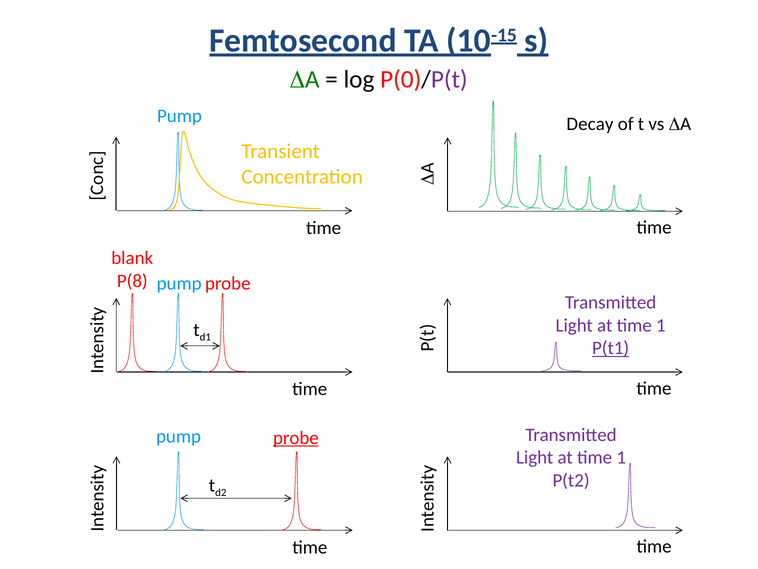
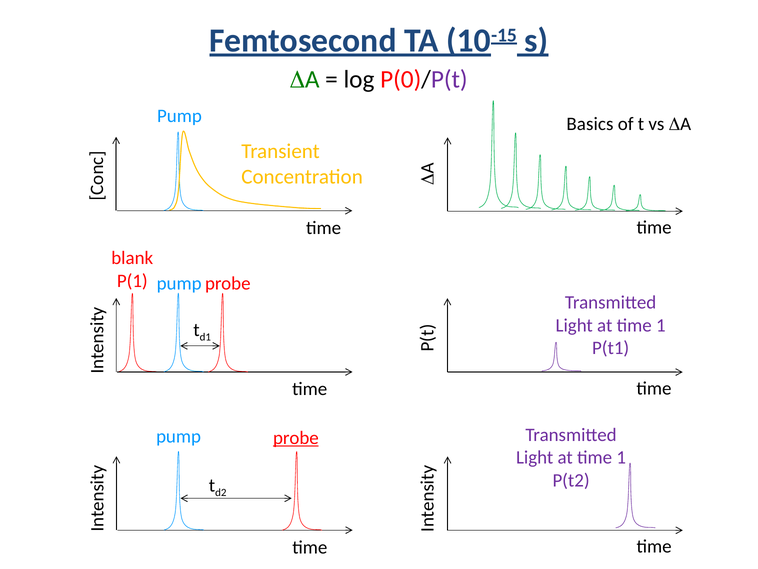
Decay: Decay -> Basics (590, 124)
P(8: P(8 -> P(1 (132, 281)
P(t1 underline: present -> none (611, 348)
